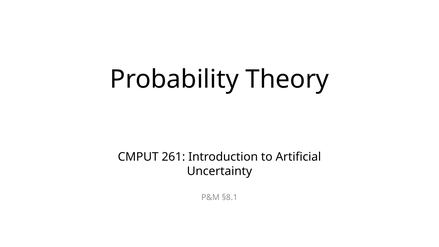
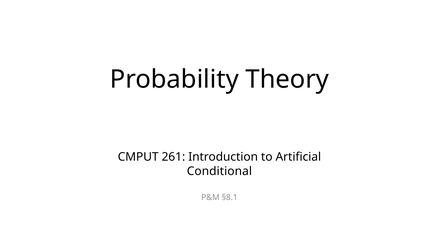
Uncertainty: Uncertainty -> Conditional (219, 171)
